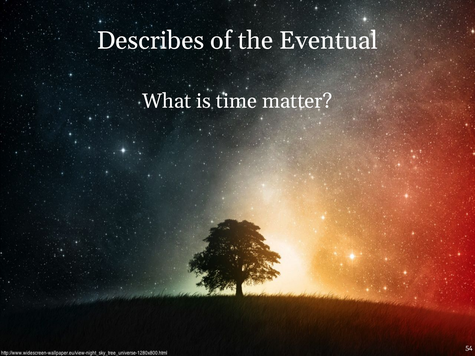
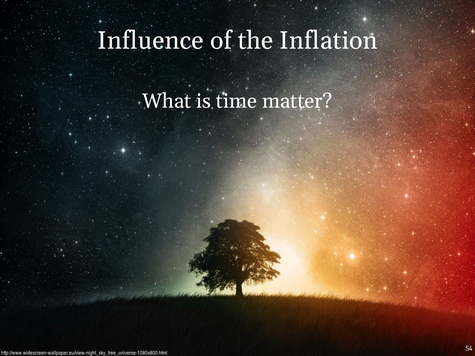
Describes: Describes -> Influence (150, 41)
Eventual: Eventual -> Inflation (329, 41)
